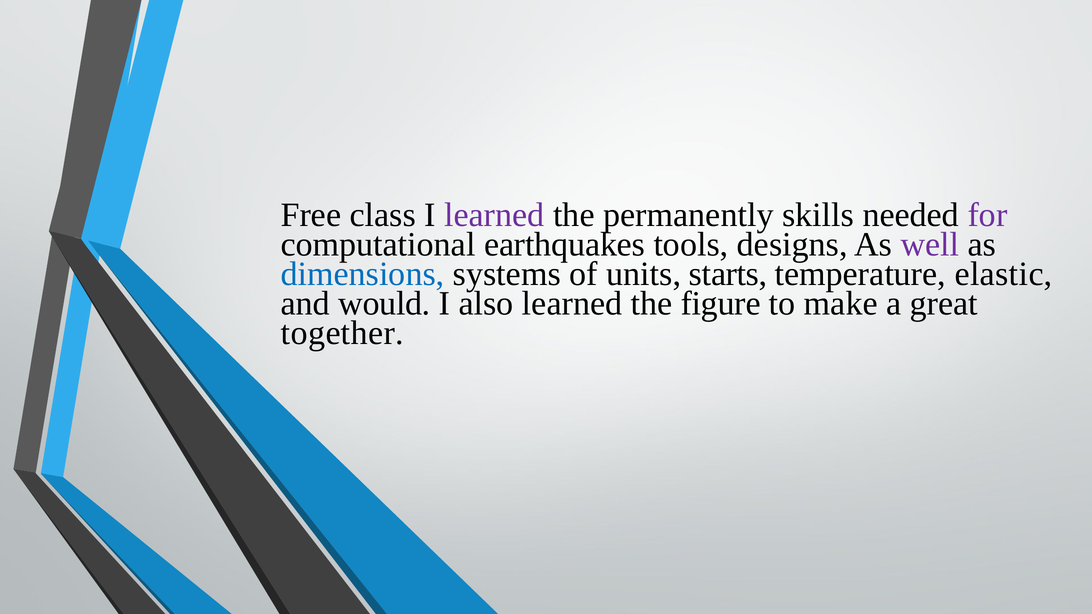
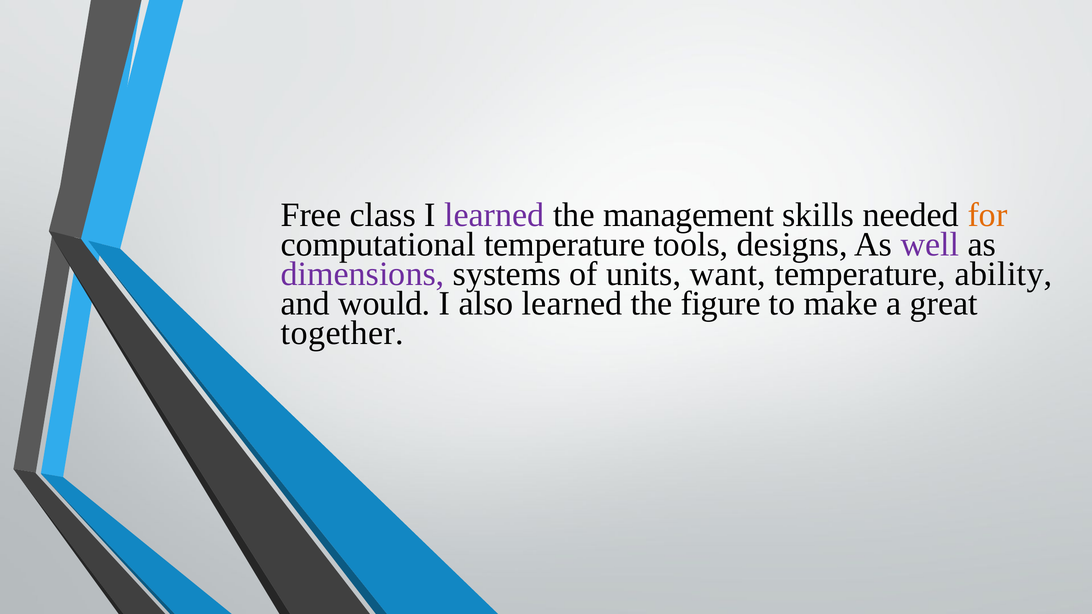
permanently: permanently -> management (689, 215)
for colour: purple -> orange (987, 215)
computational earthquakes: earthquakes -> temperature (565, 245)
dimensions colour: blue -> purple (363, 274)
starts: starts -> want (728, 274)
elastic: elastic -> ability (1004, 274)
